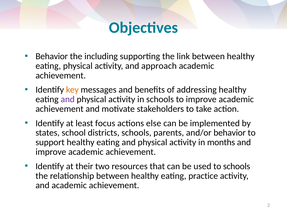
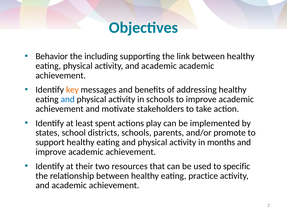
physical activity and approach: approach -> academic (159, 66)
and colour: purple -> blue (68, 99)
focus: focus -> spent (105, 123)
else: else -> play (154, 123)
and/or behavior: behavior -> promote (230, 133)
to schools: schools -> specific (237, 166)
